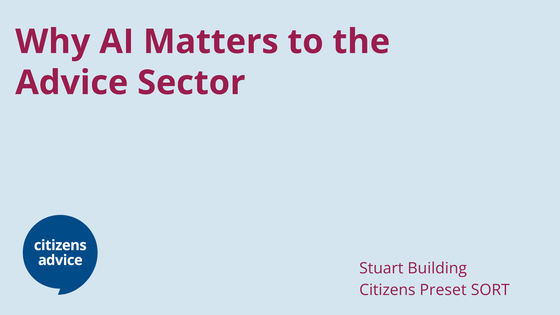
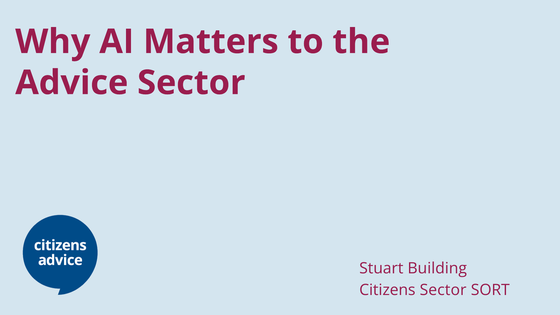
Citizens Preset: Preset -> Sector (443, 290)
